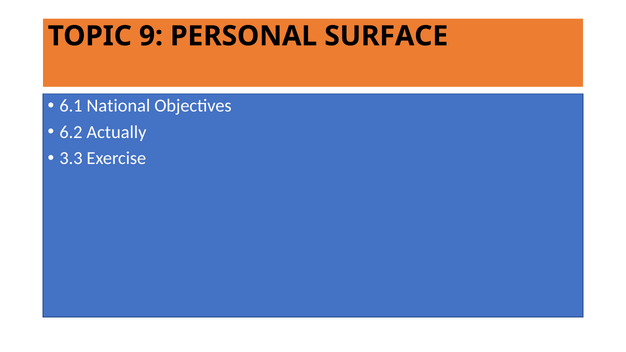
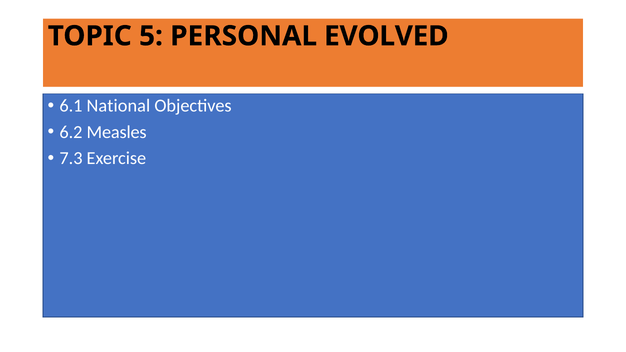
9: 9 -> 5 (151, 36)
SURFACE: SURFACE -> EVOLVED (386, 36)
Actually: Actually -> Measles (117, 132)
3.3: 3.3 -> 7.3 (71, 158)
